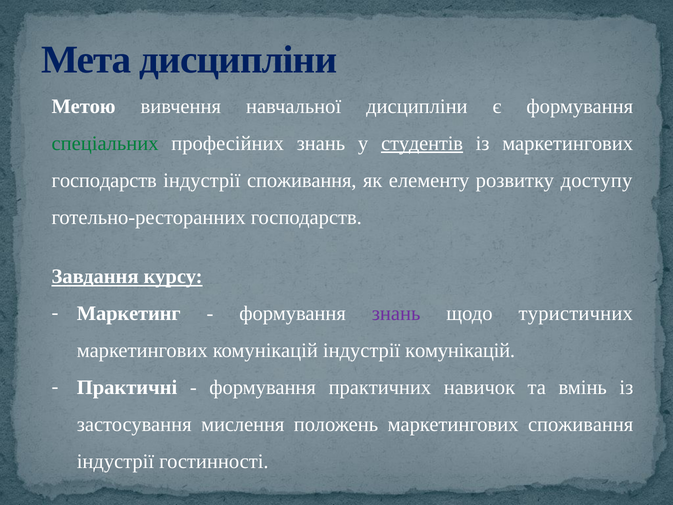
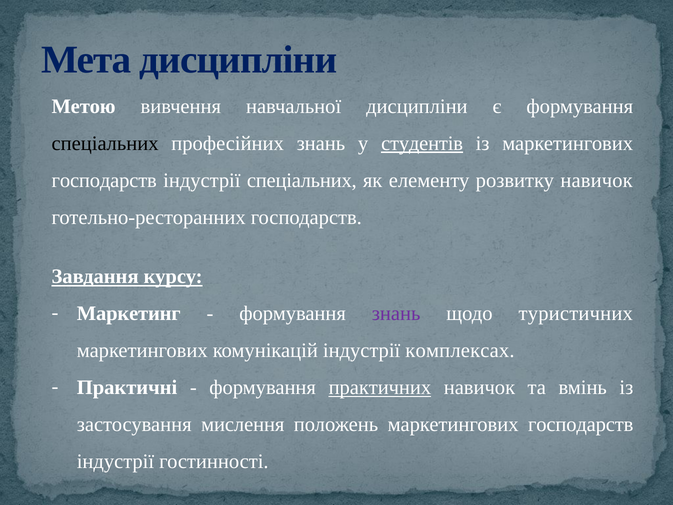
спеціальних colour: green -> black (105, 143)
індустрії споживання: споживання -> спеціальних (302, 180)
розвитку доступу: доступу -> навичок (597, 180)
індустрії комунікацій: комунікацій -> комплексах (460, 350)
практичних underline: none -> present (380, 387)
положень маркетингових споживання: споживання -> господарств (581, 424)
